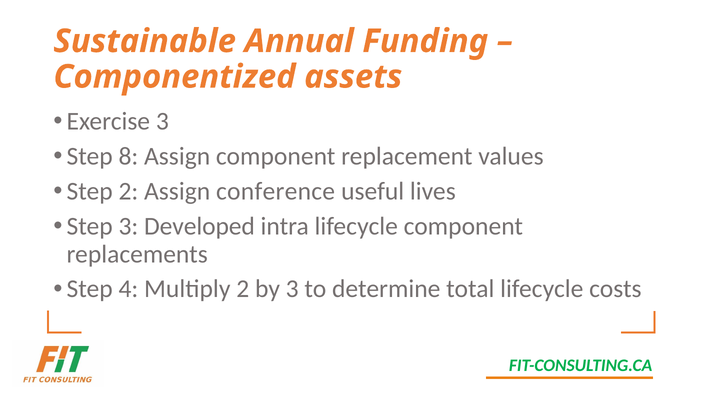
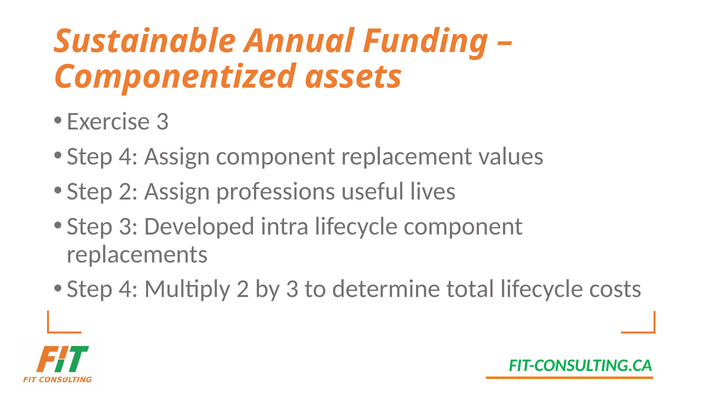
8: 8 -> 4 (128, 156)
conference: conference -> professions (276, 191)
